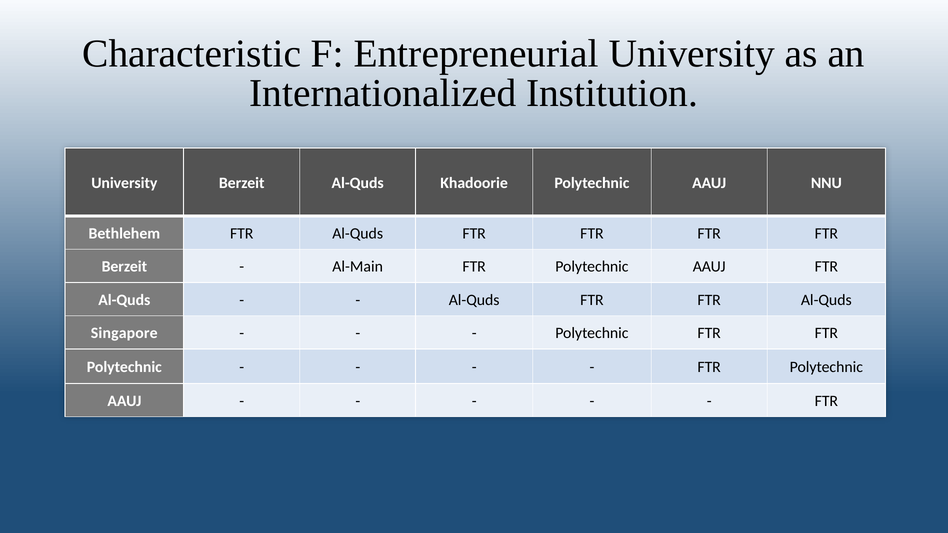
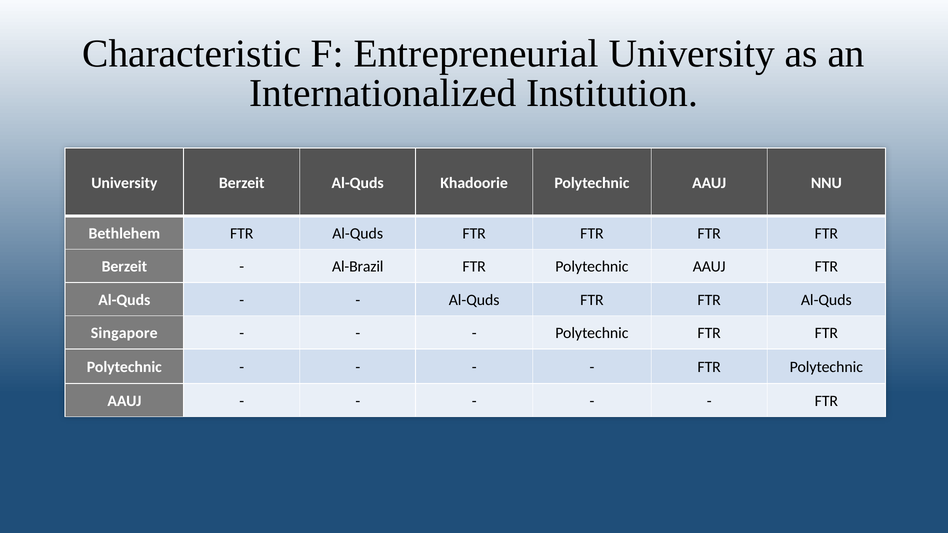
Al-Main: Al-Main -> Al-Brazil (358, 267)
